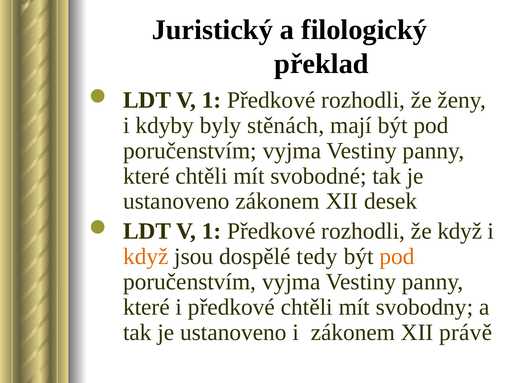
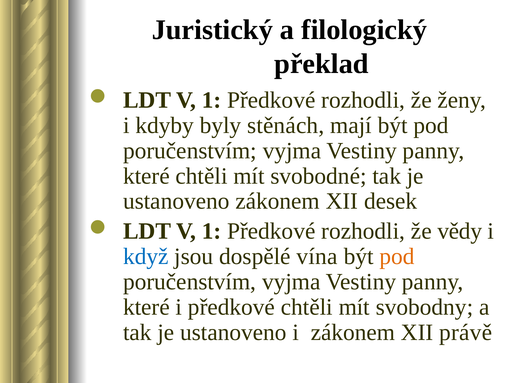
že když: když -> vědy (460, 231)
když colour: orange -> blue (146, 257)
tedy: tedy -> vína (317, 257)
